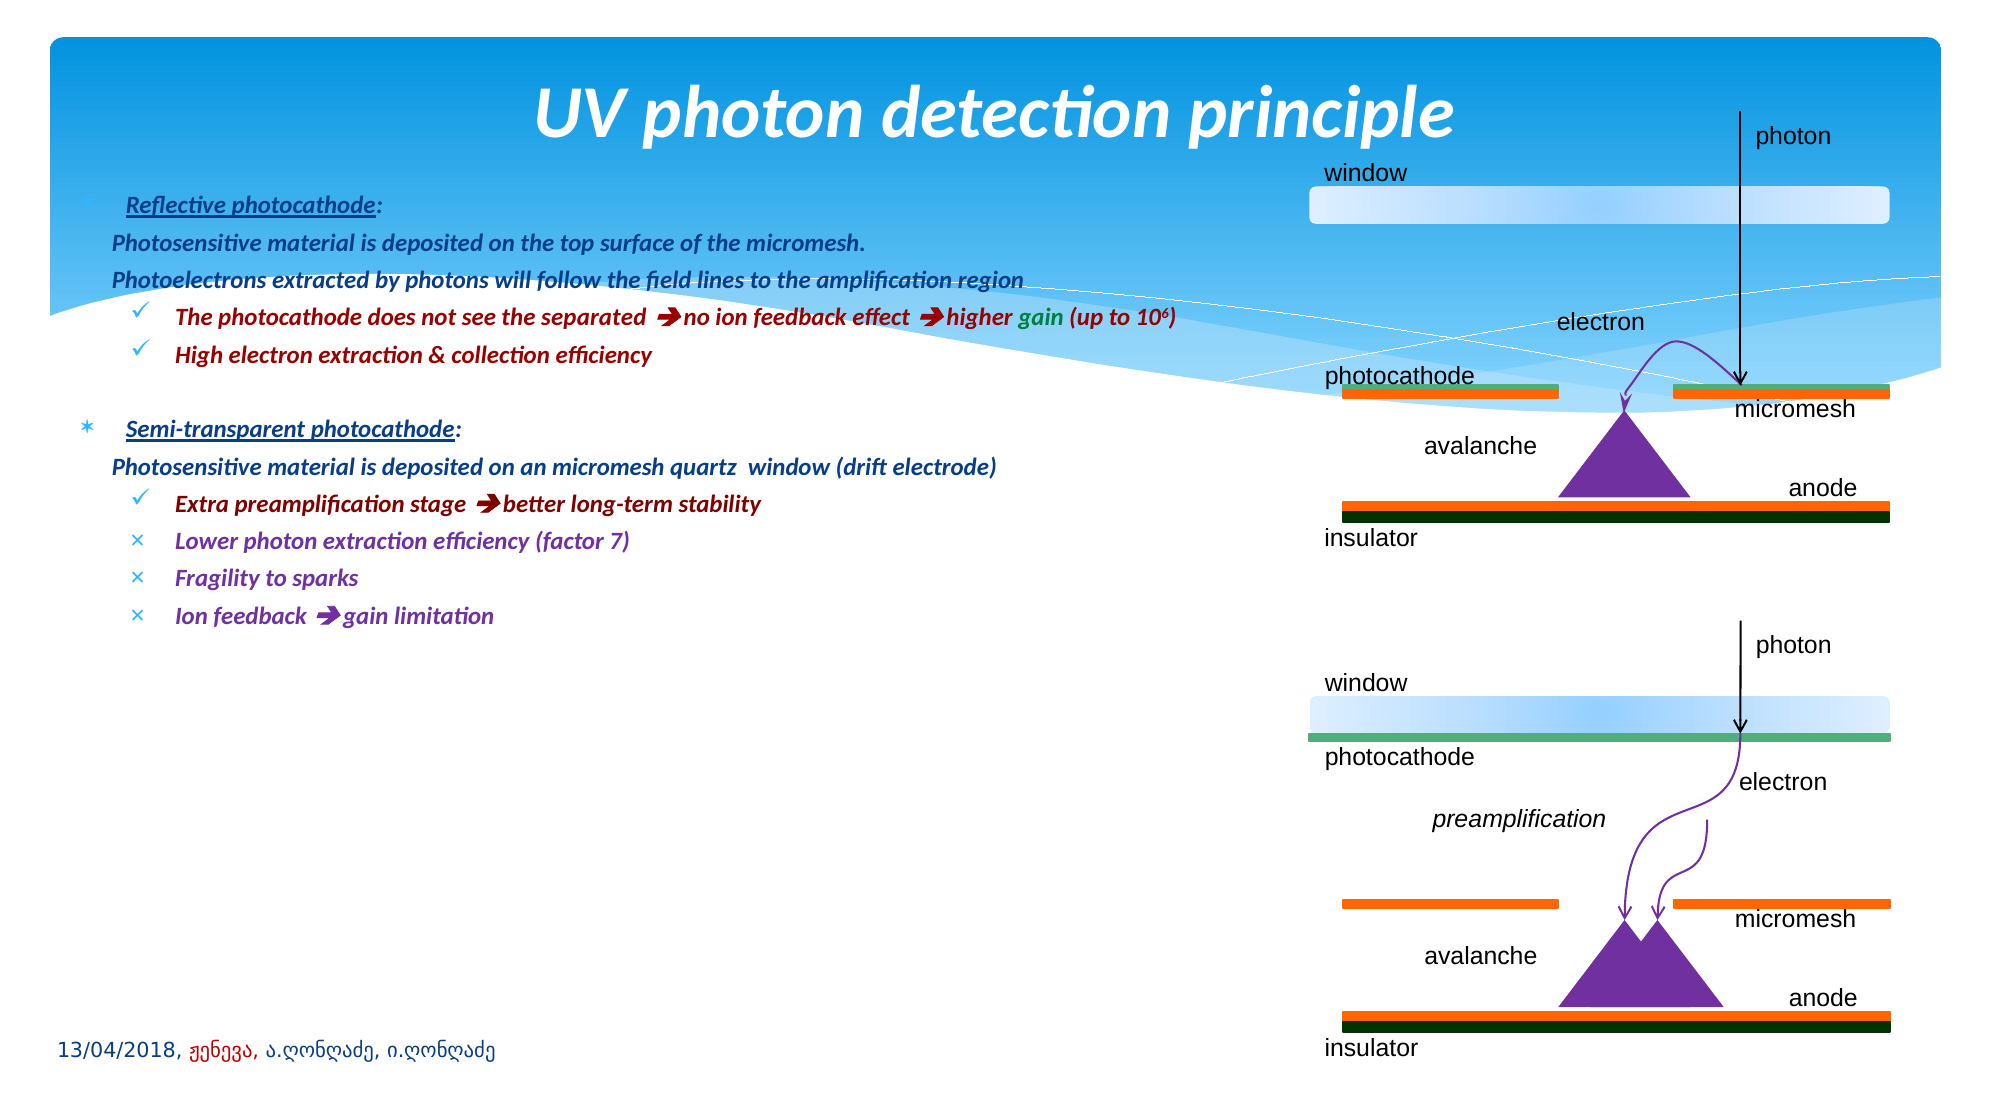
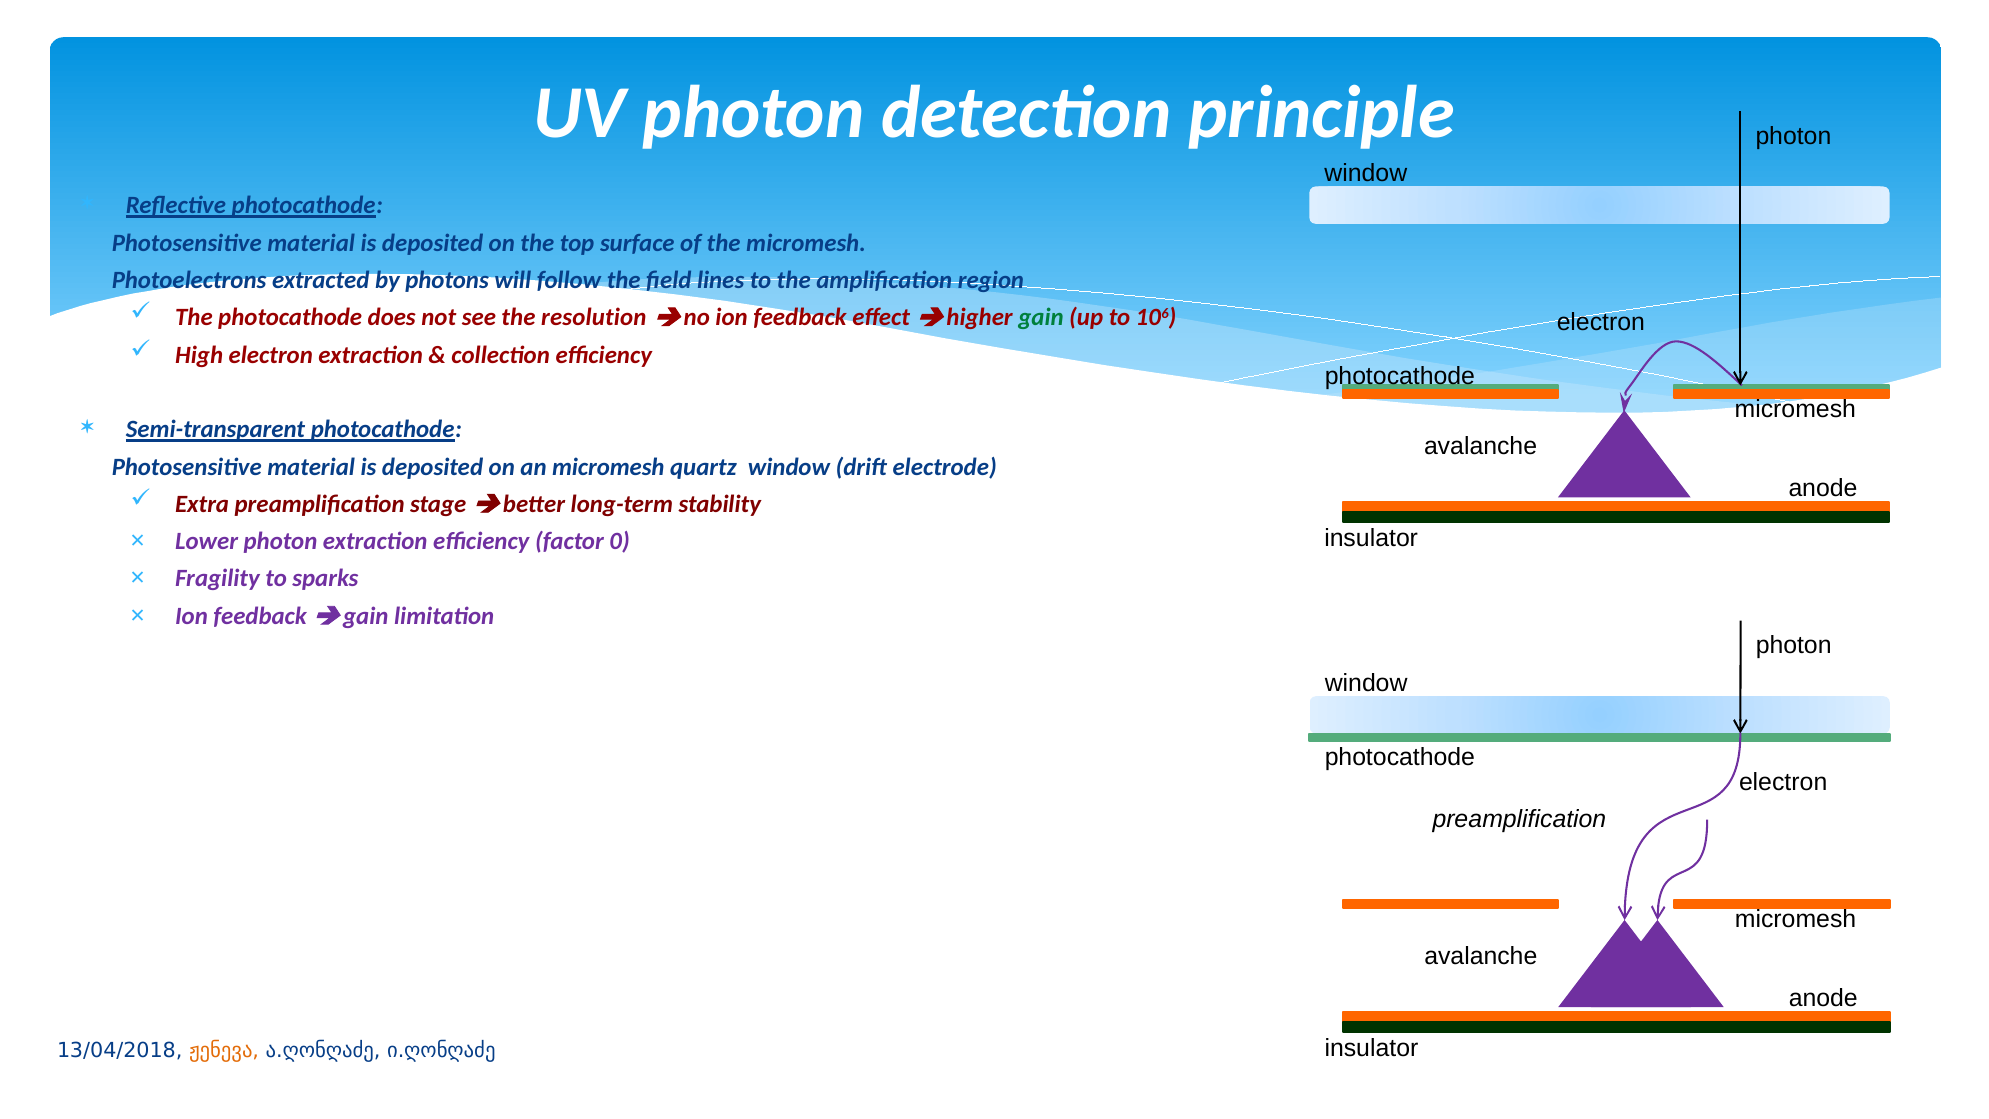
separated: separated -> resolution (594, 318)
7: 7 -> 0 (620, 541)
ჟენევა colour: red -> orange (224, 1051)
